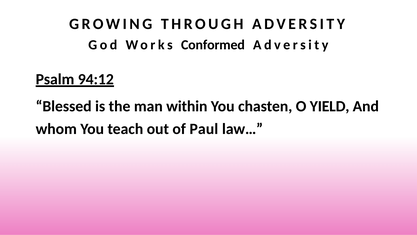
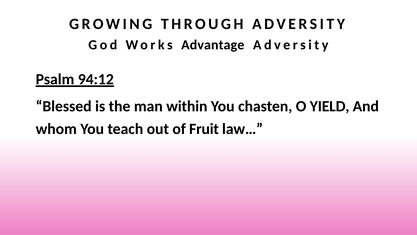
Conformed: Conformed -> Advantage (213, 45)
Paul: Paul -> Fruit (204, 129)
